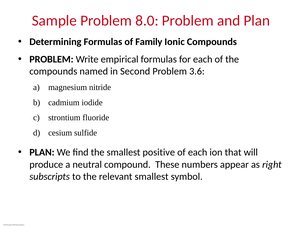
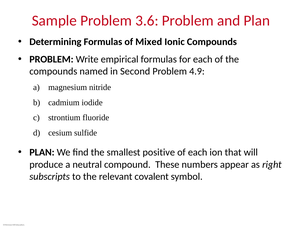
8.0: 8.0 -> 3.6 (147, 21)
Family: Family -> Mixed (149, 42)
3.6: 3.6 -> 4.9 (197, 71)
relevant smallest: smallest -> covalent (152, 176)
